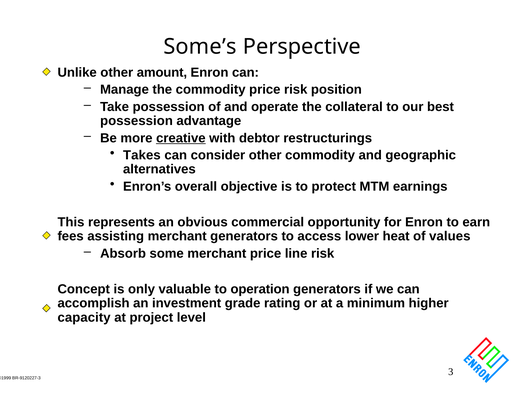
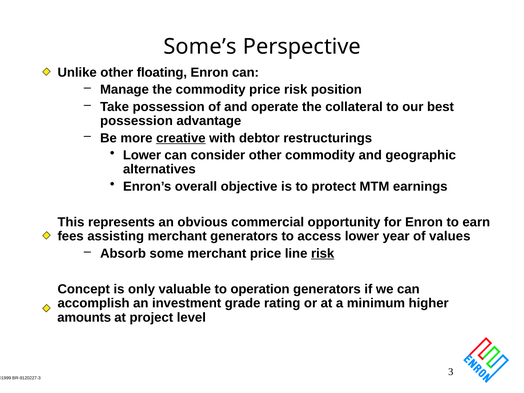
amount: amount -> floating (162, 73)
Takes: Takes -> Lower (142, 155)
heat: heat -> year (396, 236)
risk underline: none -> present (323, 253)
capacity: capacity -> amounts (84, 317)
